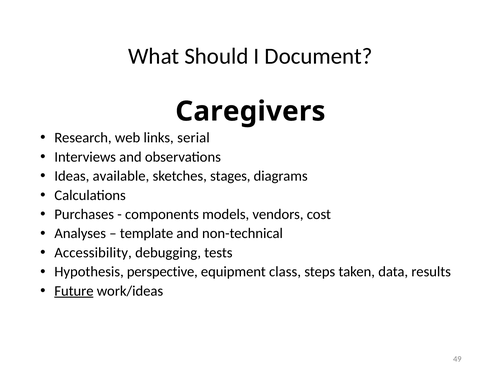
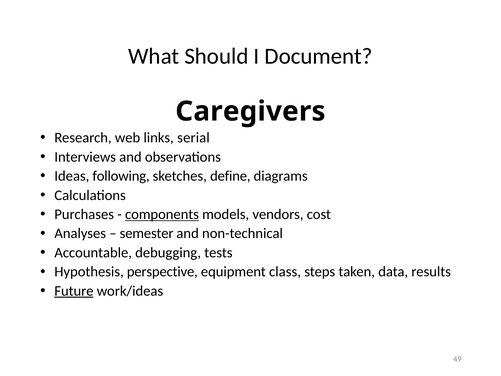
available: available -> following (121, 176)
stages: stages -> define (230, 176)
components underline: none -> present (162, 214)
template: template -> semester (147, 233)
Accessibility: Accessibility -> Accountable (93, 252)
